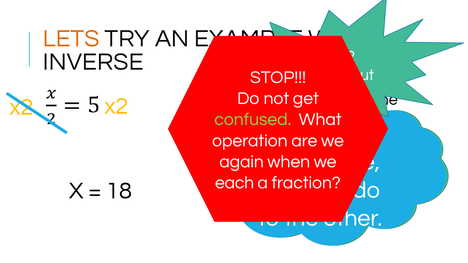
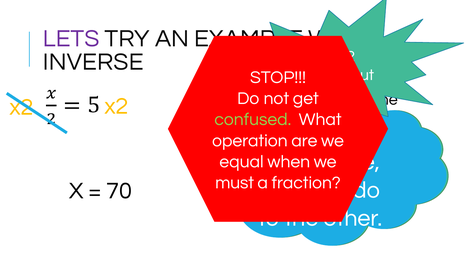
LETS colour: orange -> purple (71, 39)
again: again -> equal (242, 162)
each: each -> must (235, 183)
18: 18 -> 70 (119, 191)
